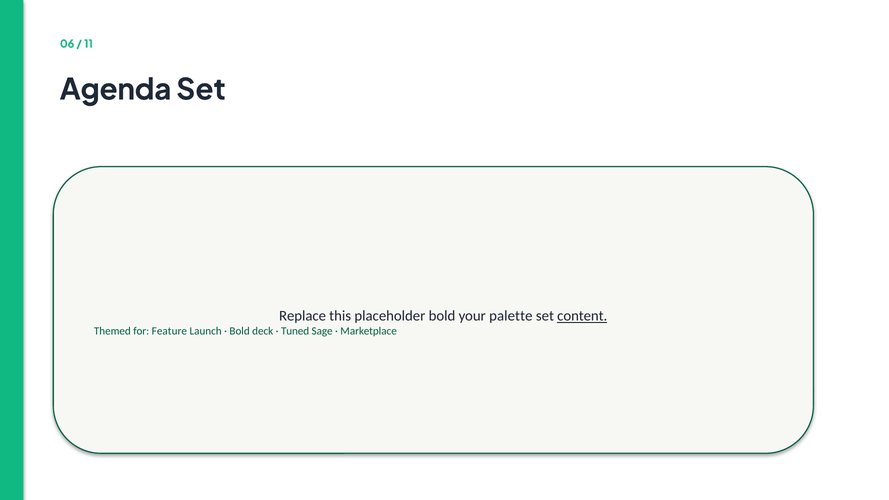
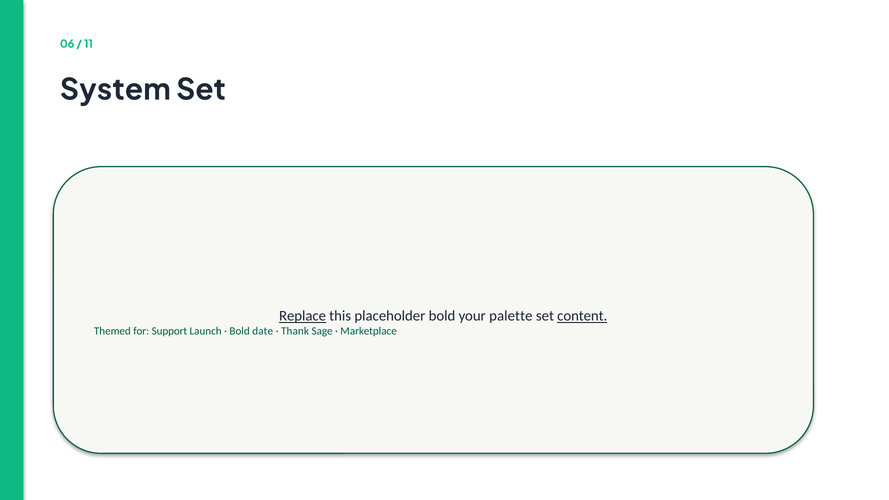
Agenda: Agenda -> System (115, 90)
Replace underline: none -> present (303, 316)
Feature: Feature -> Support (169, 331)
deck: deck -> date (263, 331)
Tuned: Tuned -> Thank (295, 331)
